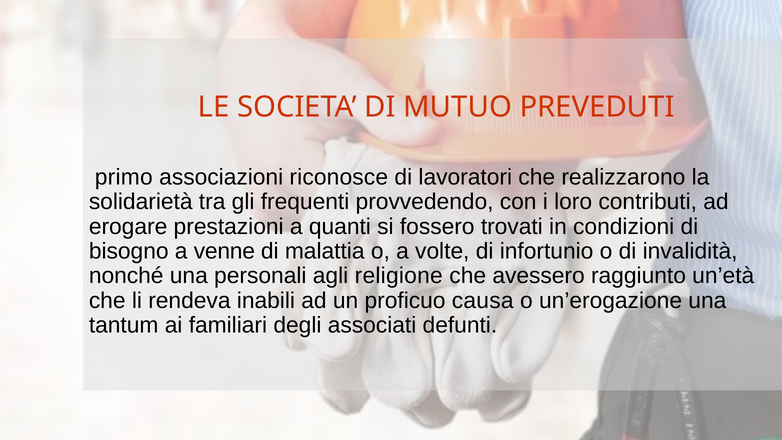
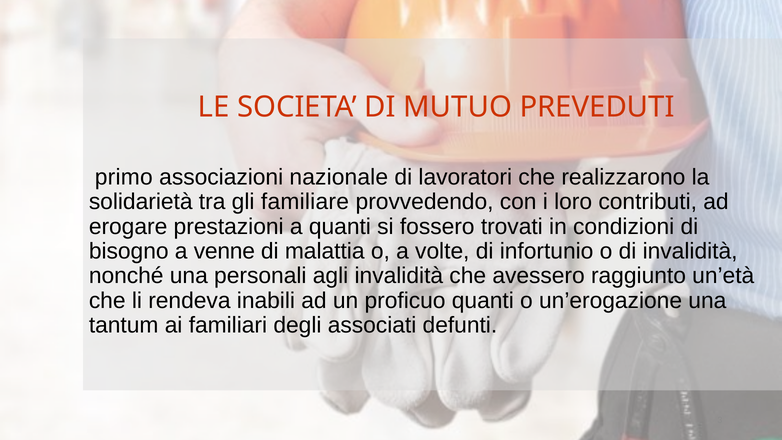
riconosce: riconosce -> nazionale (339, 177)
frequenti: frequenti -> familiare (305, 202)
agli religione: religione -> invalidità (399, 276)
proficuo causa: causa -> quanti (483, 300)
